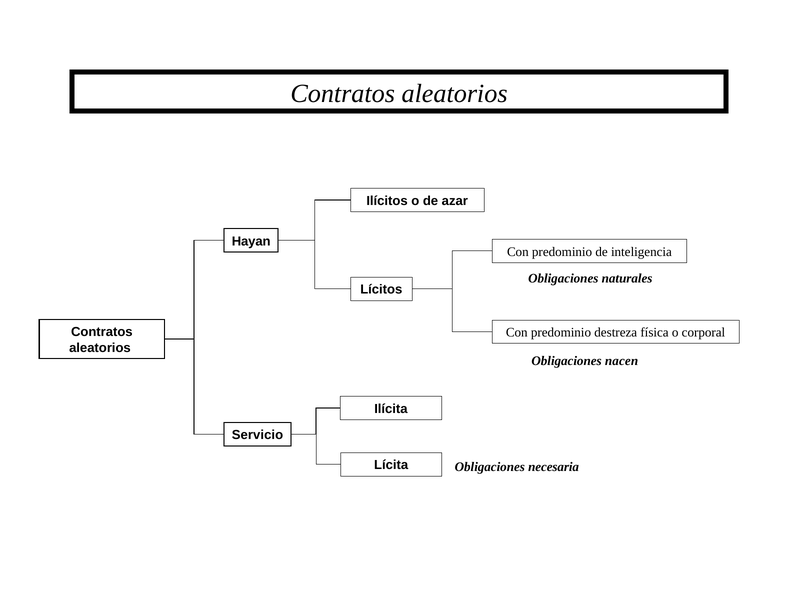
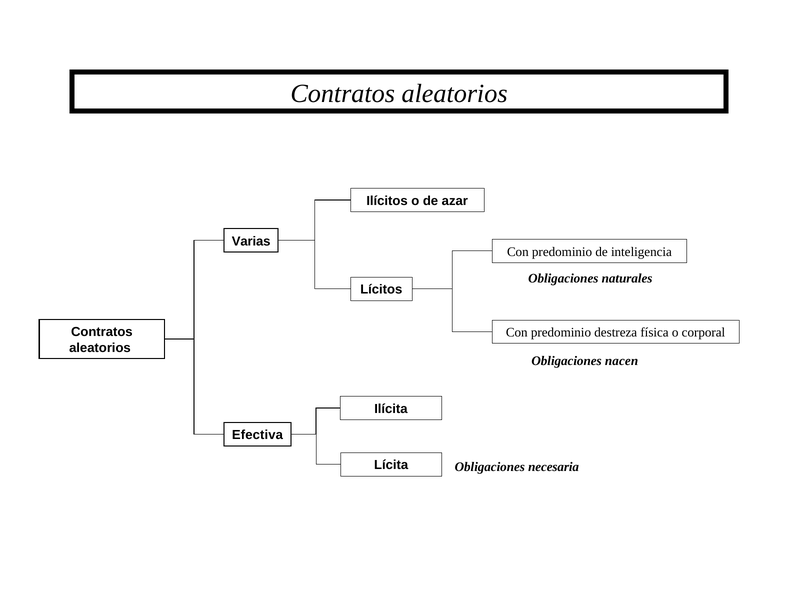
Hayan: Hayan -> Varias (251, 241)
Servicio: Servicio -> Efectiva (257, 435)
